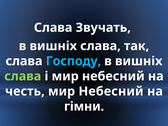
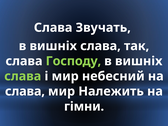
Господу colour: light blue -> light green (73, 61)
честь: честь -> слава (25, 91)
Небесний: Небесний -> Належить (111, 91)
